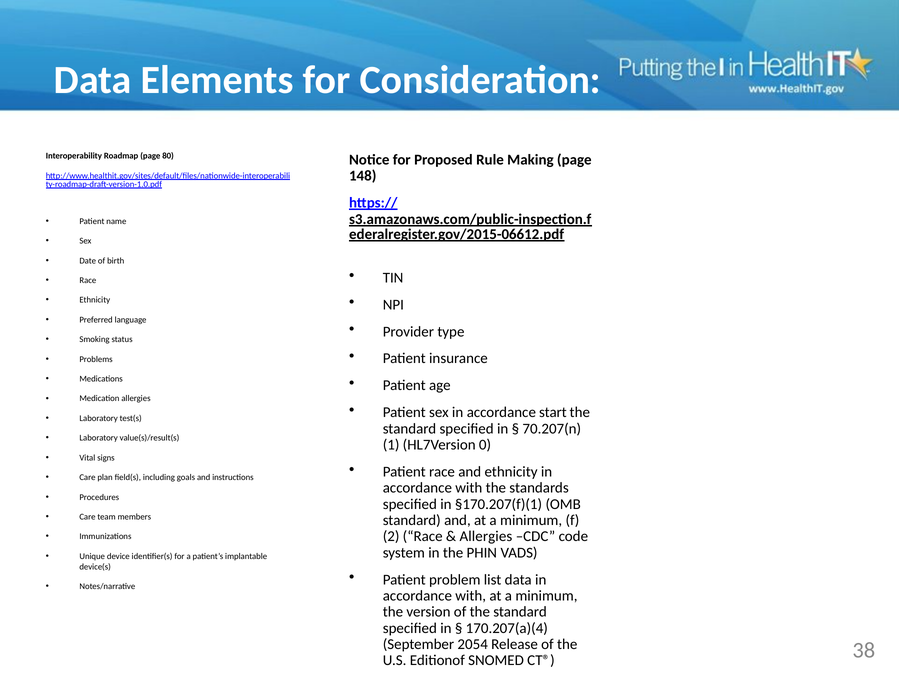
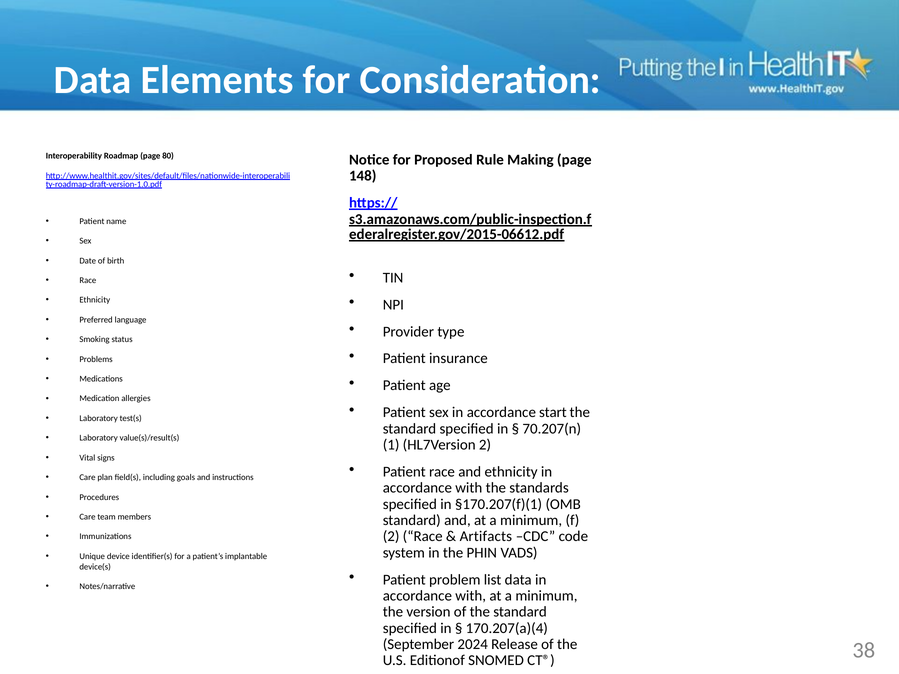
HL7Version 0: 0 -> 2 (485, 445)
Allergies: Allergies -> Artifacts (486, 537)
2054: 2054 -> 2024 (473, 644)
